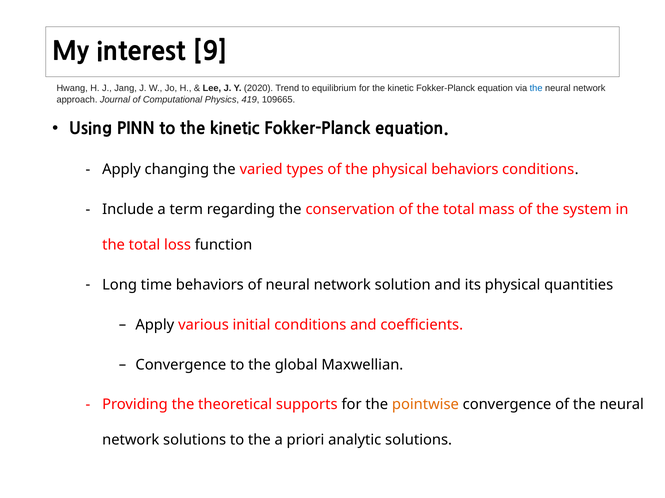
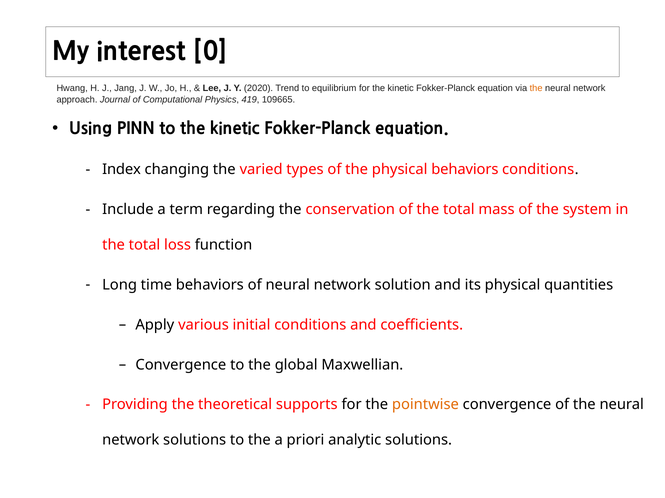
9: 9 -> 0 (210, 52)
the colour: blue -> orange (536, 89)
Apply: Apply -> Index (122, 170)
